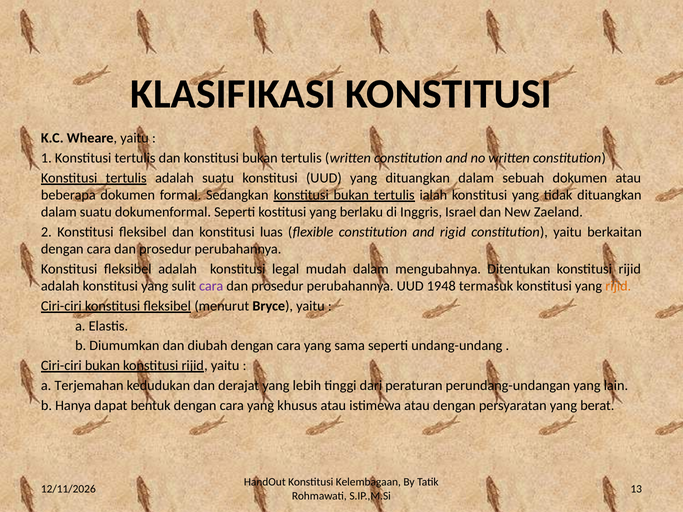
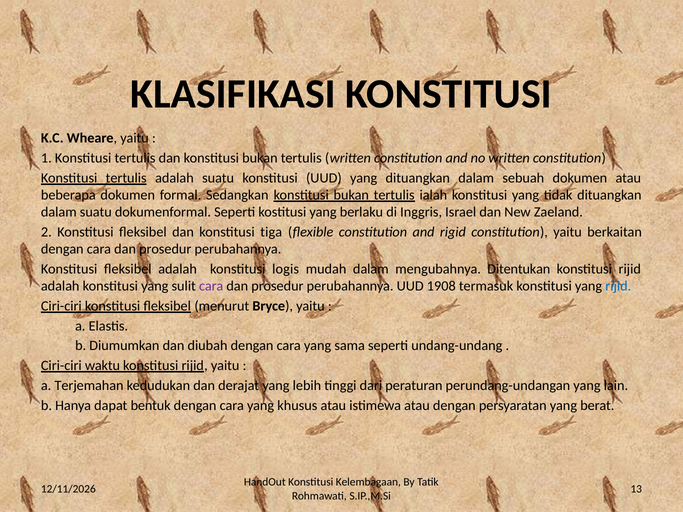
luas: luas -> tiga (271, 232)
legal: legal -> logis (286, 269)
1948: 1948 -> 1908 (441, 286)
rijid colour: orange -> blue (618, 286)
Ciri-ciri bukan: bukan -> waktu (102, 366)
